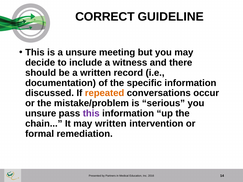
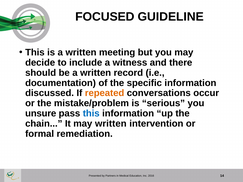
CORRECT: CORRECT -> FOCUSED (105, 17)
is a unsure: unsure -> written (81, 52)
this colour: purple -> blue (91, 114)
